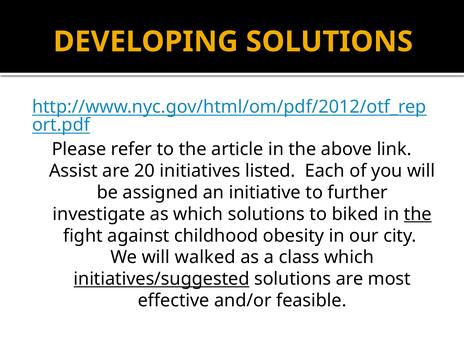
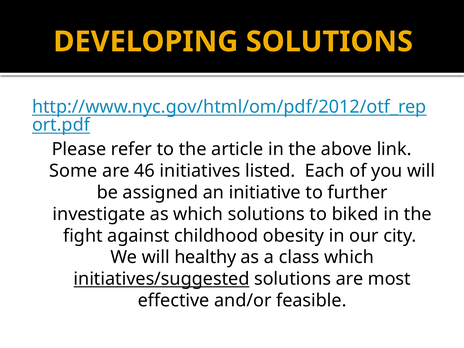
Assist: Assist -> Some (73, 171)
20: 20 -> 46 (145, 171)
the underline: present -> none (418, 214)
walked: walked -> healthy (205, 257)
